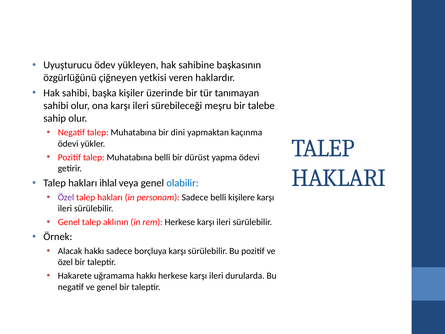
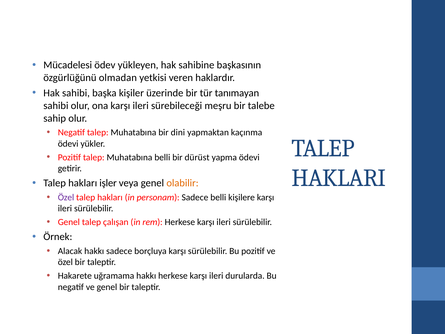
Uyuşturucu: Uyuşturucu -> Mücadelesi (68, 65)
çiğneyen: çiğneyen -> olmadan (118, 78)
ihlal: ihlal -> işler (108, 183)
olabilir colour: blue -> orange (183, 183)
aklının: aklının -> çalışan (116, 222)
